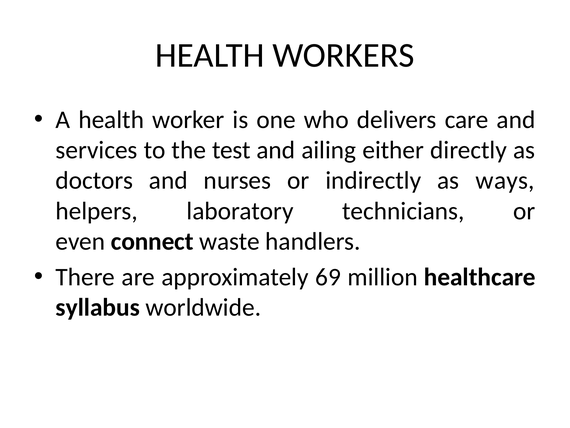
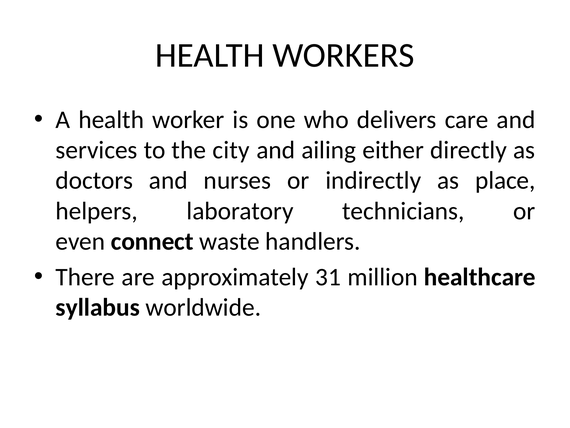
test: test -> city (231, 150)
ways: ways -> place (505, 180)
69: 69 -> 31 (328, 277)
